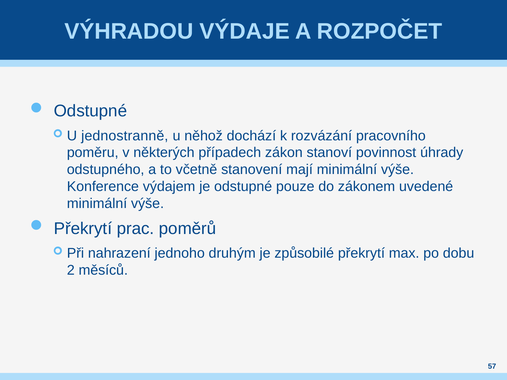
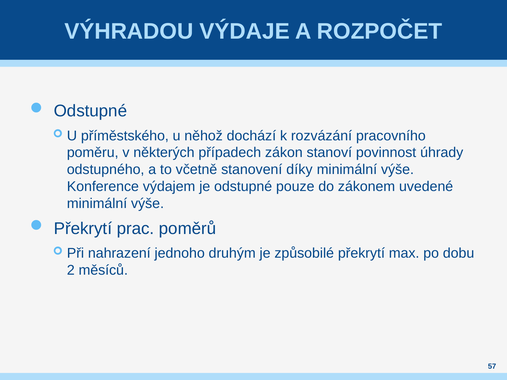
jednostranně: jednostranně -> příměstského (125, 136)
mají: mají -> díky (299, 170)
